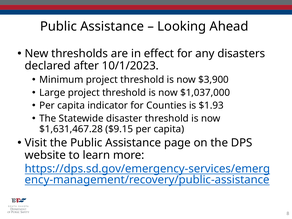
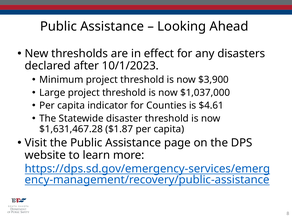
$1.93: $1.93 -> $4.61 (211, 106)
$9.15: $9.15 -> $1.87 (119, 129)
